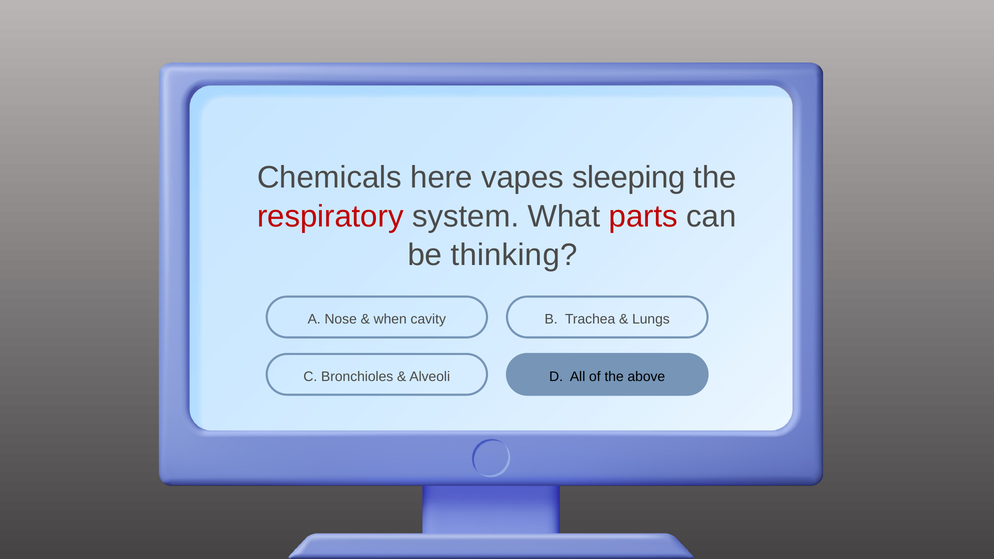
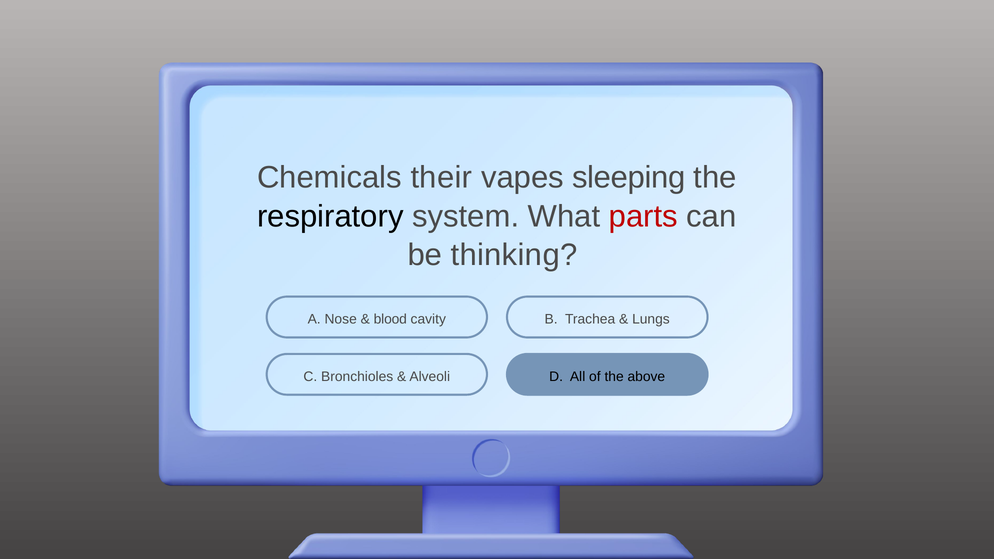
here: here -> their (441, 178)
respiratory colour: red -> black (330, 216)
when: when -> blood (390, 319)
